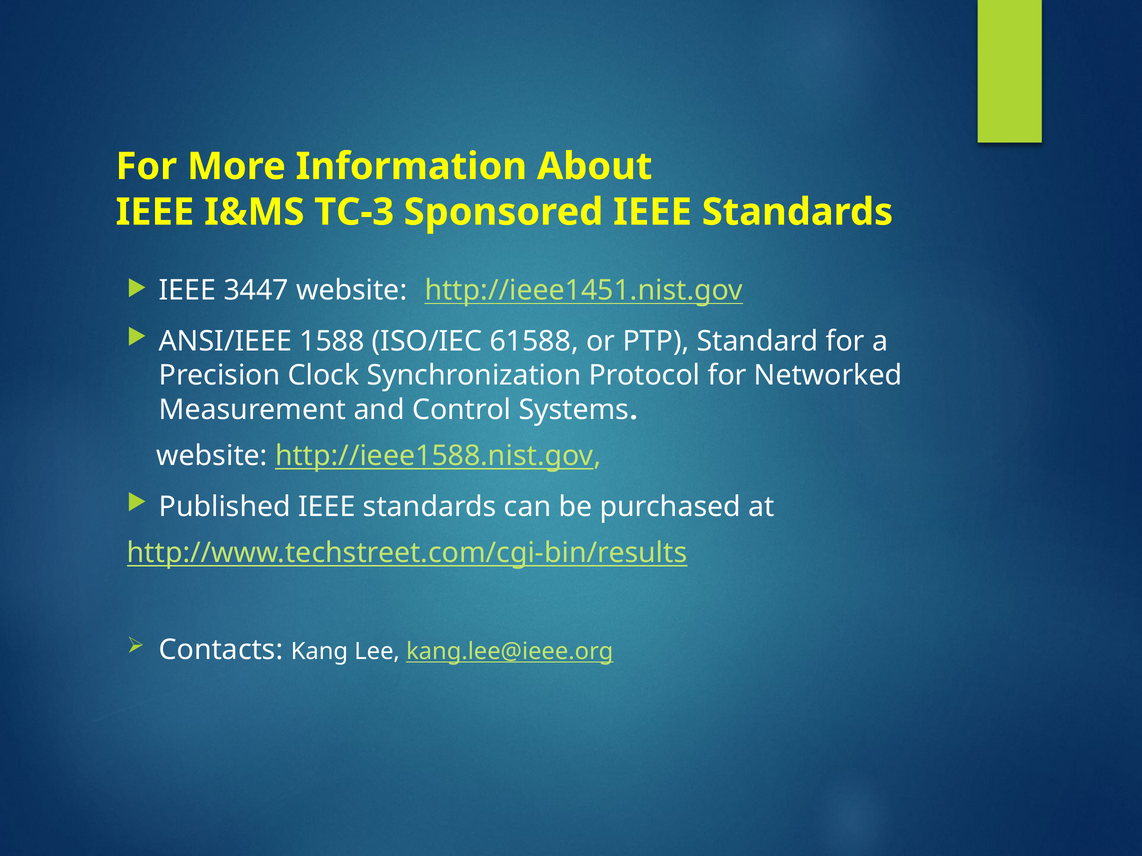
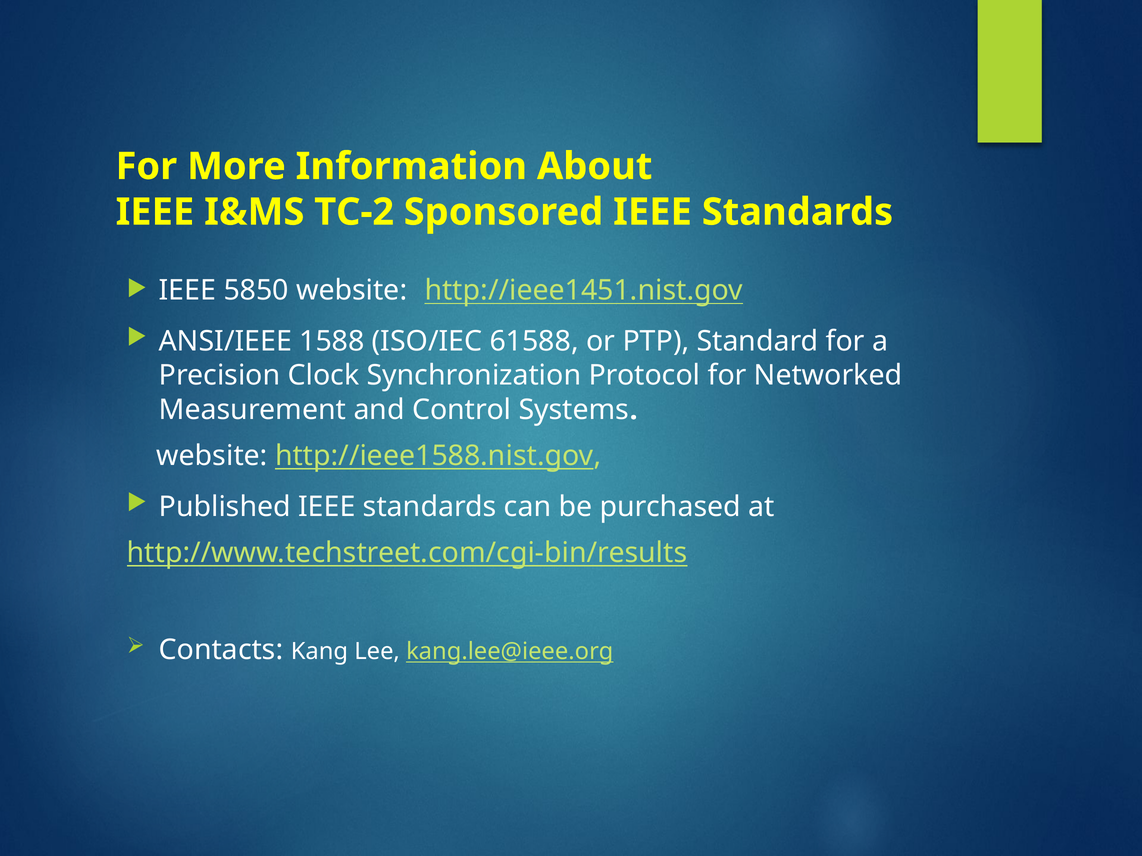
TC-3: TC-3 -> TC-2 (354, 212)
3447: 3447 -> 5850 (256, 291)
